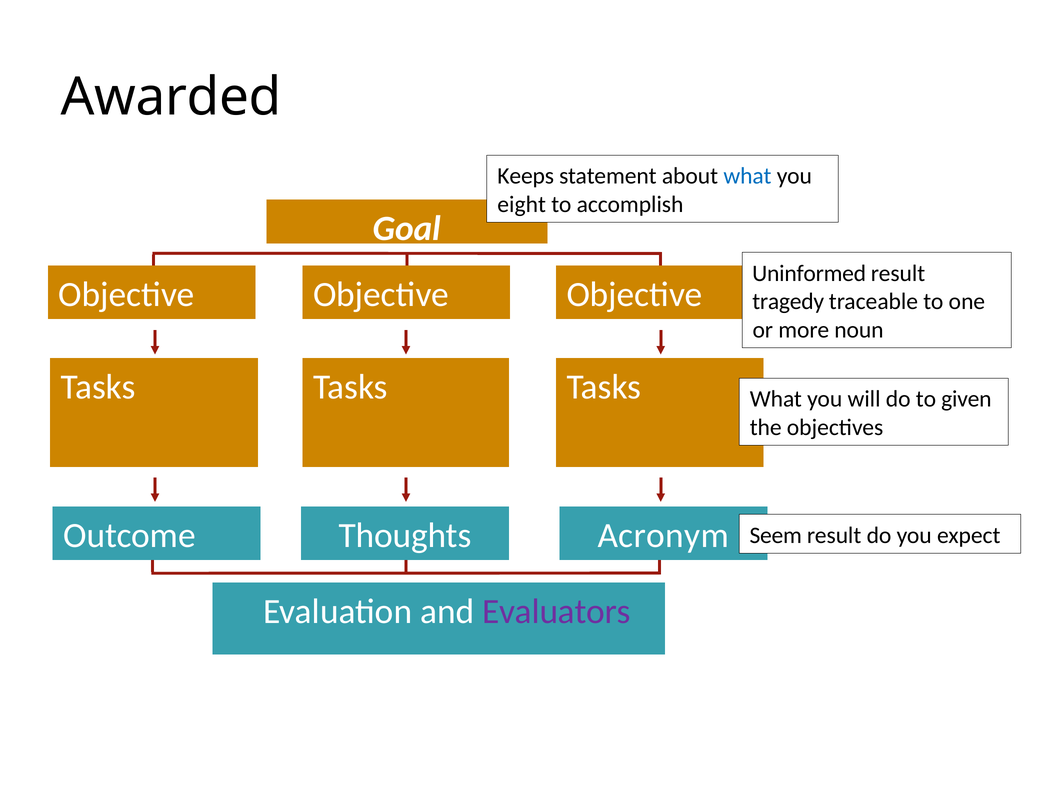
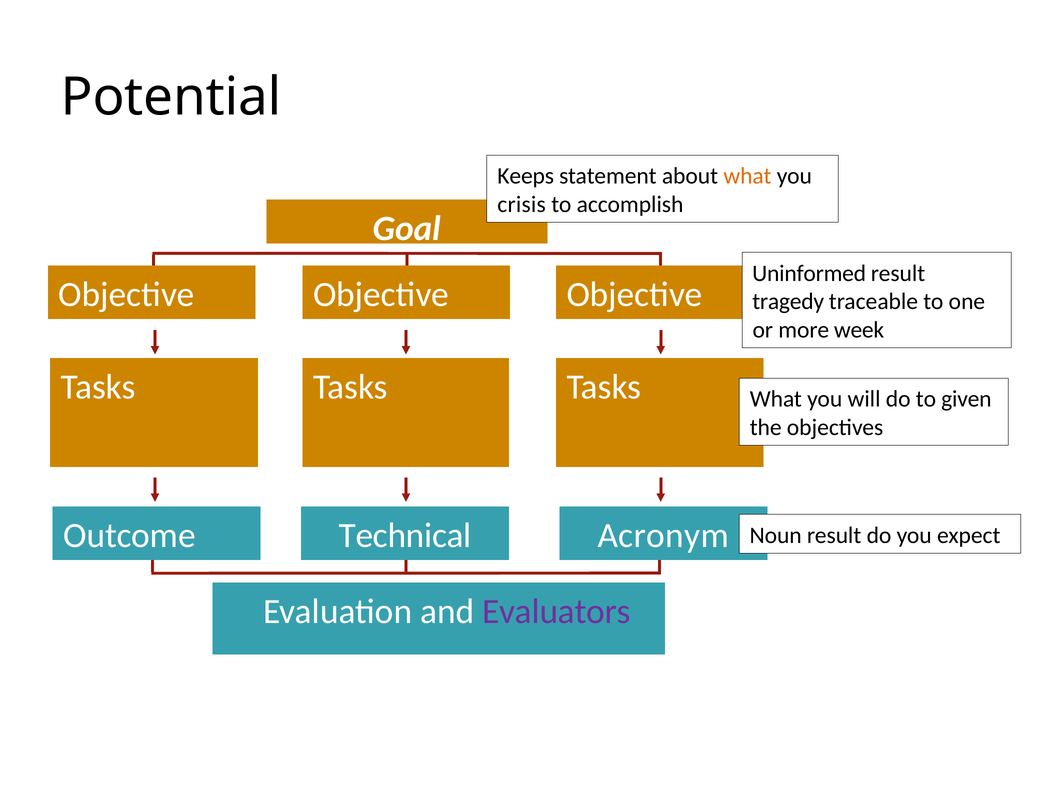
Awarded: Awarded -> Potential (171, 97)
what colour: blue -> orange (747, 176)
eight: eight -> crisis (522, 204)
noun: noun -> week (859, 330)
Thoughts: Thoughts -> Technical (405, 535)
Seem: Seem -> Noun (776, 535)
